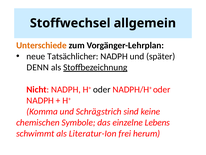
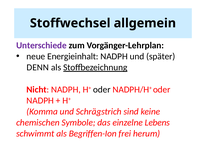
Unterschiede colour: orange -> purple (41, 45)
Tatsächlicher: Tatsächlicher -> Energieinhalt (73, 56)
Literatur-Ion: Literatur-Ion -> Begriffen-Ion (93, 133)
